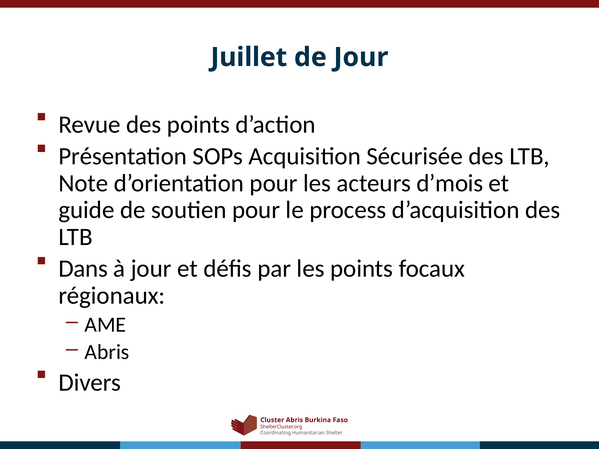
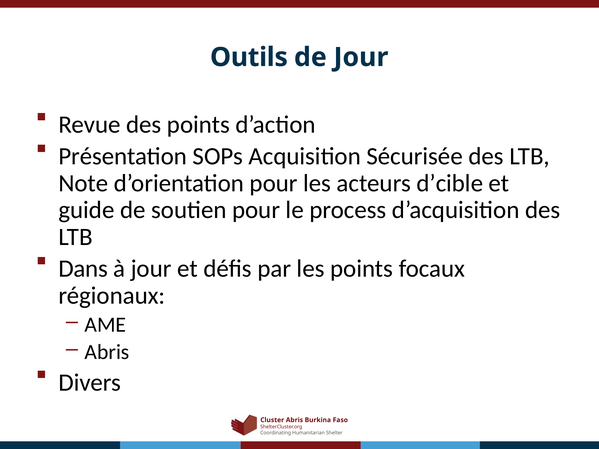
Juillet: Juillet -> Outils (249, 57)
d’mois: d’mois -> d’cible (450, 183)
